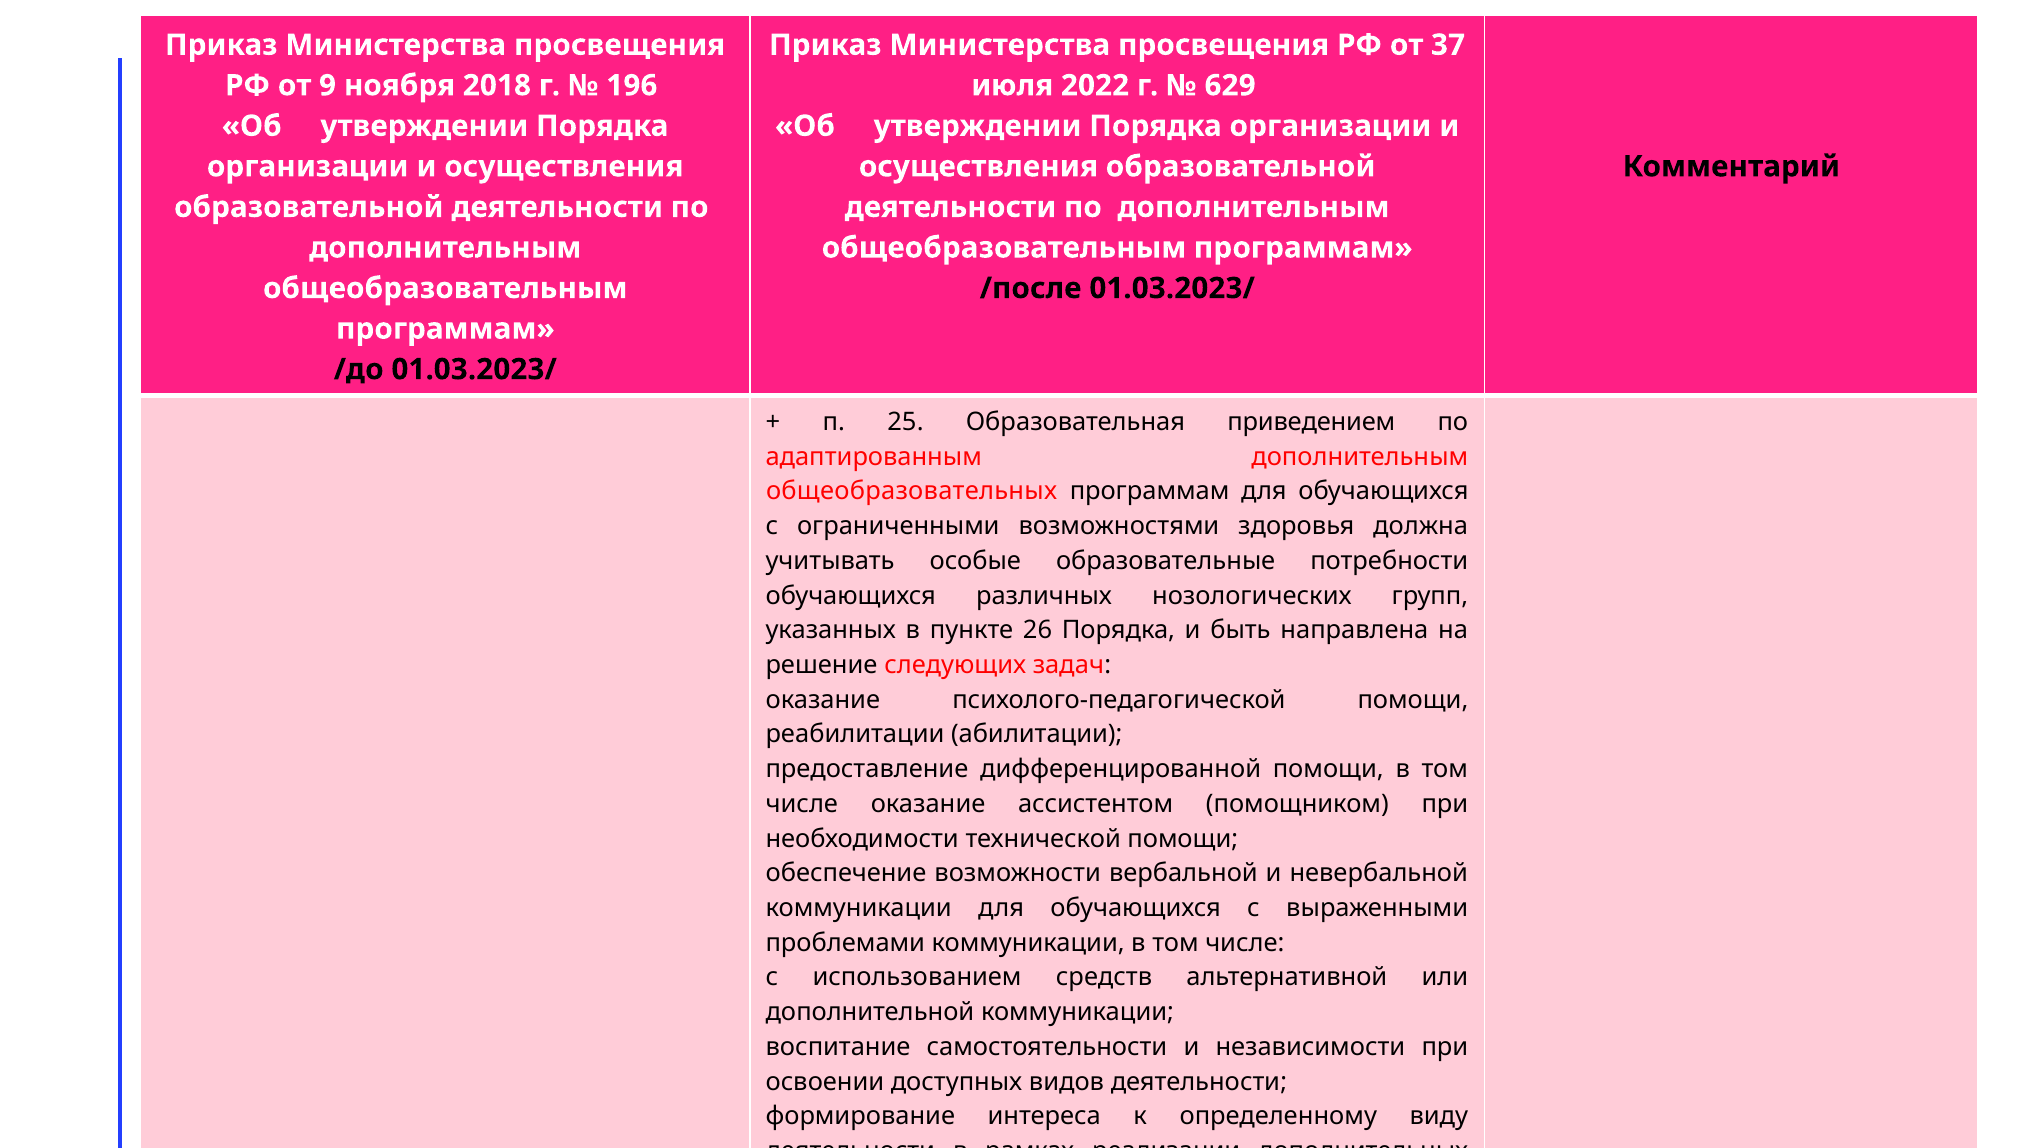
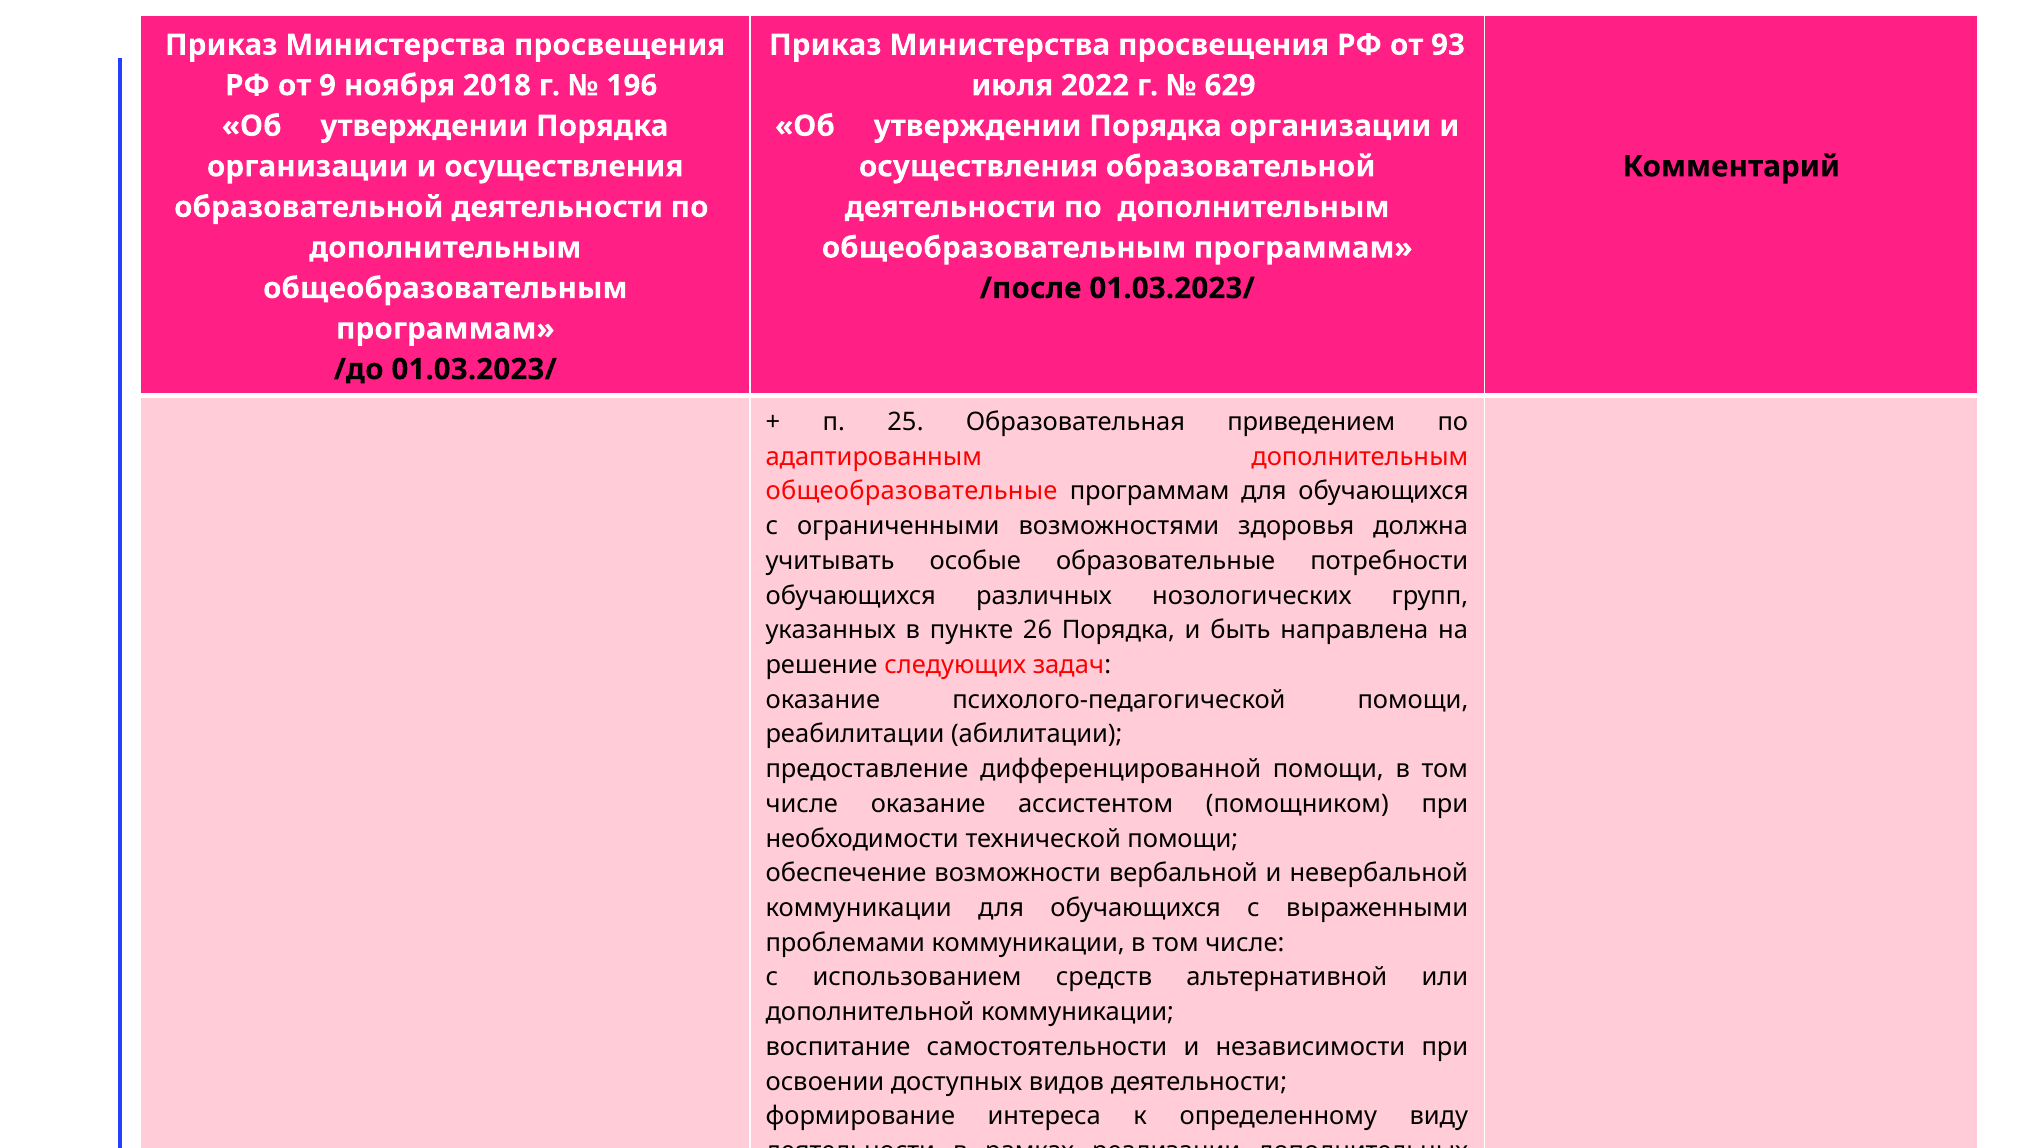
37: 37 -> 93 (1448, 45)
общеобразовательных: общеобразовательных -> общеобразовательные (912, 492)
